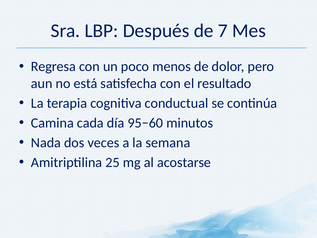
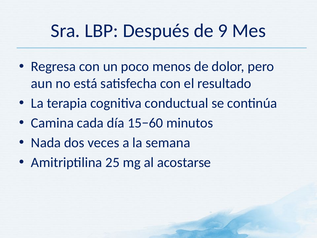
7: 7 -> 9 (223, 31)
95−60: 95−60 -> 15−60 (145, 123)
